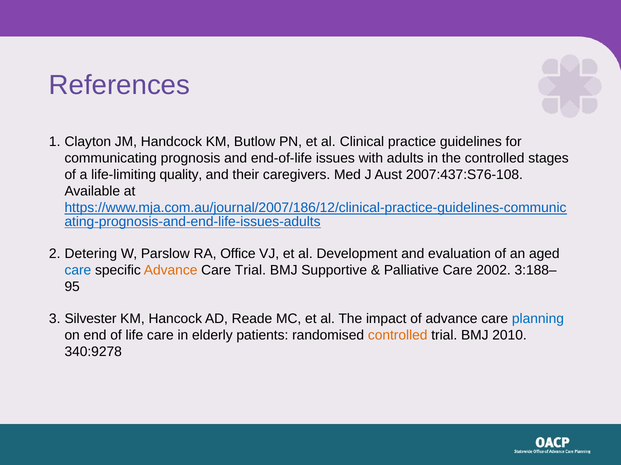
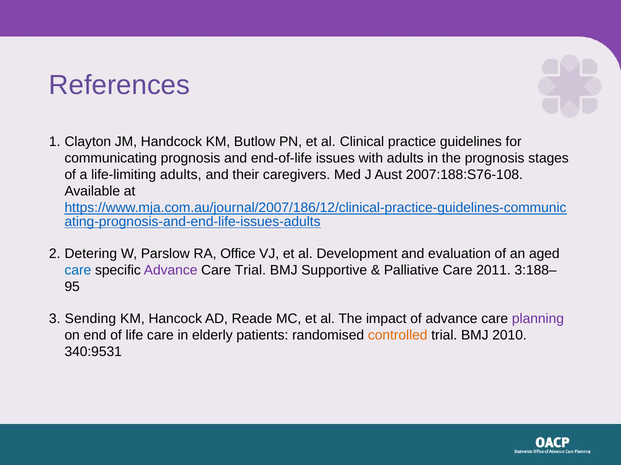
the controlled: controlled -> prognosis (495, 158)
life-limiting quality: quality -> adults (181, 175)
2007:437:S76-108: 2007:437:S76-108 -> 2007:188:S76-108 (464, 175)
Advance colour: orange -> purple (171, 271)
2002: 2002 -> 2011 (494, 271)
Silvester: Silvester -> Sending (90, 319)
planning colour: blue -> purple (538, 319)
340:9278: 340:9278 -> 340:9531 (93, 352)
